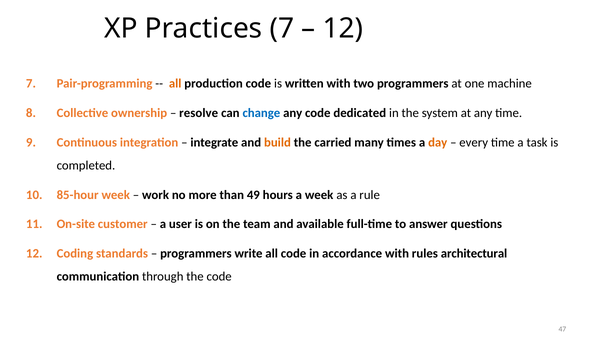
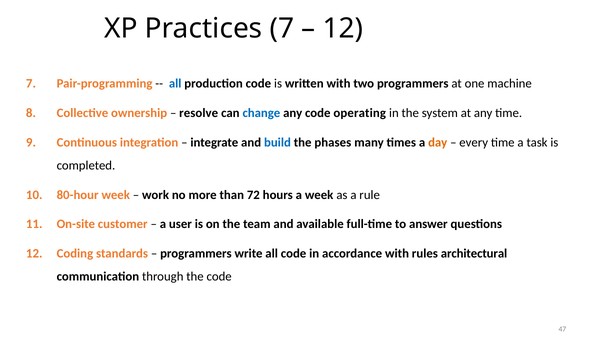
all colour: orange -> blue (175, 84)
dedicated: dedicated -> operating (360, 113)
build colour: orange -> blue (277, 142)
carried: carried -> phases (333, 142)
85-hour: 85-hour -> 80-hour (78, 195)
49: 49 -> 72 (253, 195)
